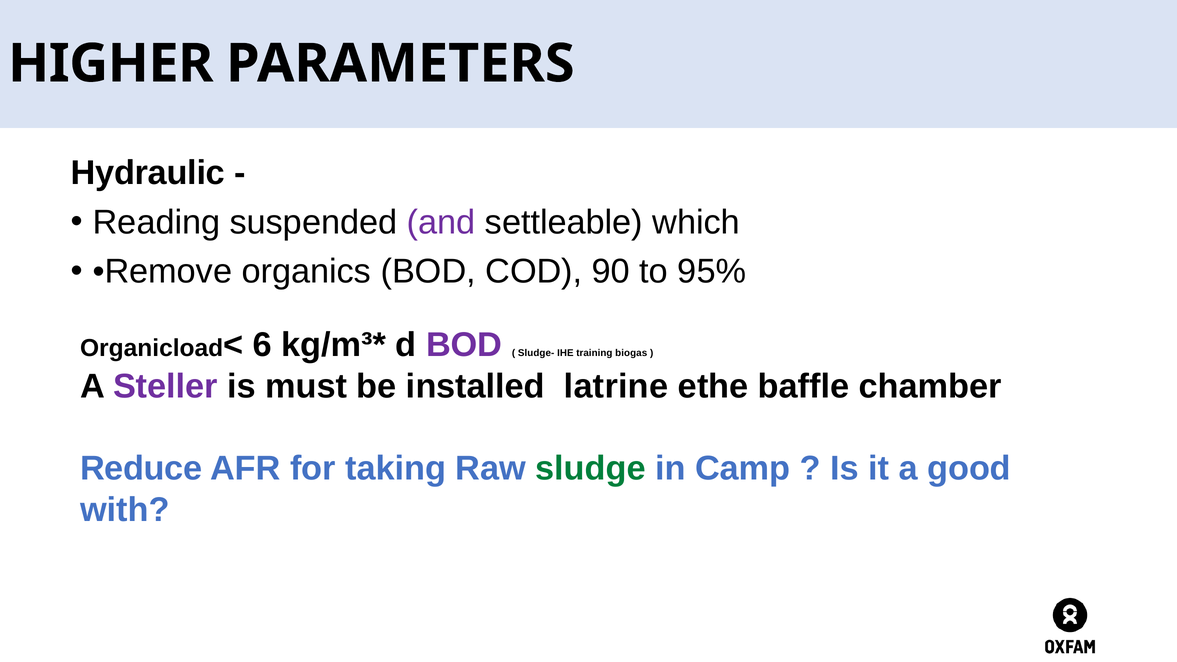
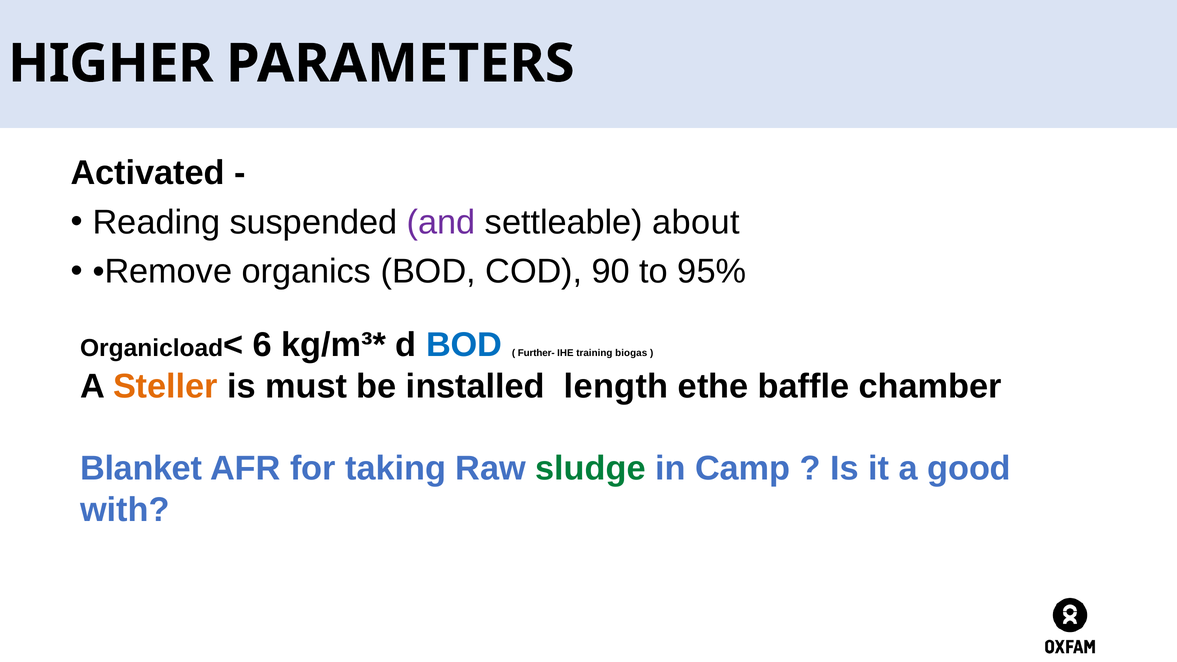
Hydraulic: Hydraulic -> Activated (148, 173)
which: which -> about (696, 222)
BOD colour: purple -> blue (464, 345)
Sludge-: Sludge- -> Further- (536, 353)
Steller colour: purple -> orange (165, 386)
latrine: latrine -> length (616, 386)
Reduce: Reduce -> Blanket (141, 469)
